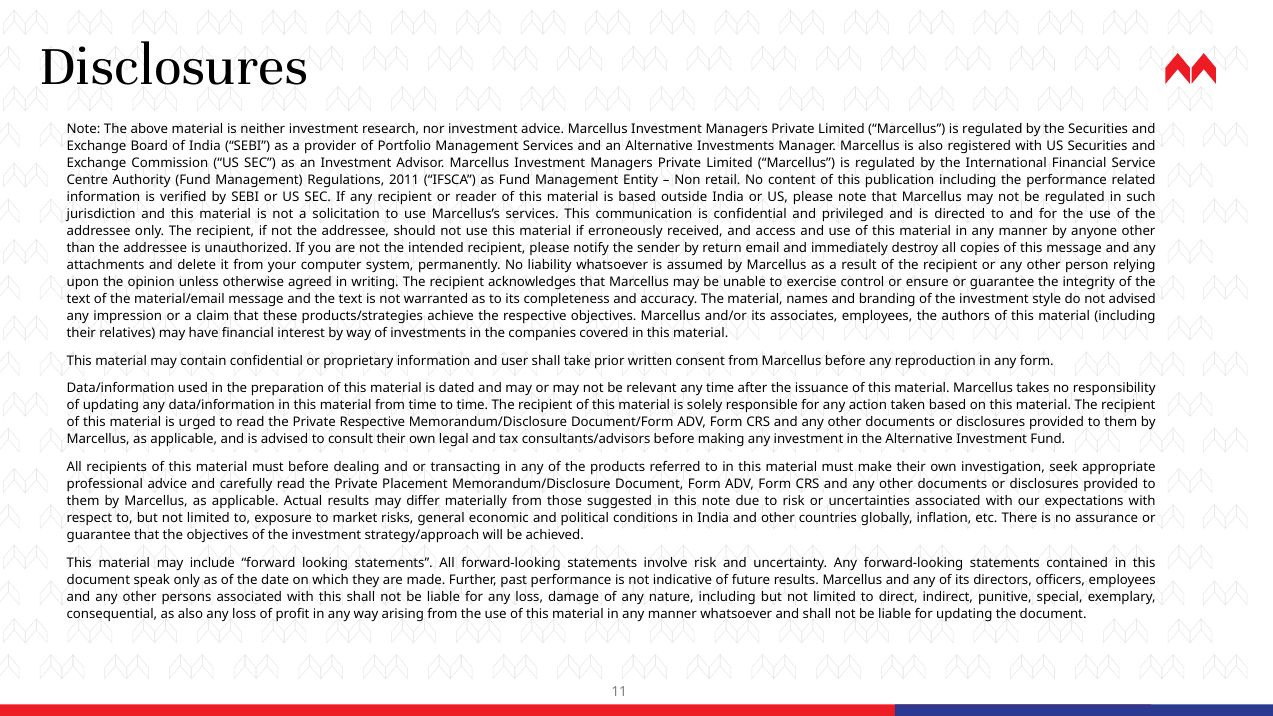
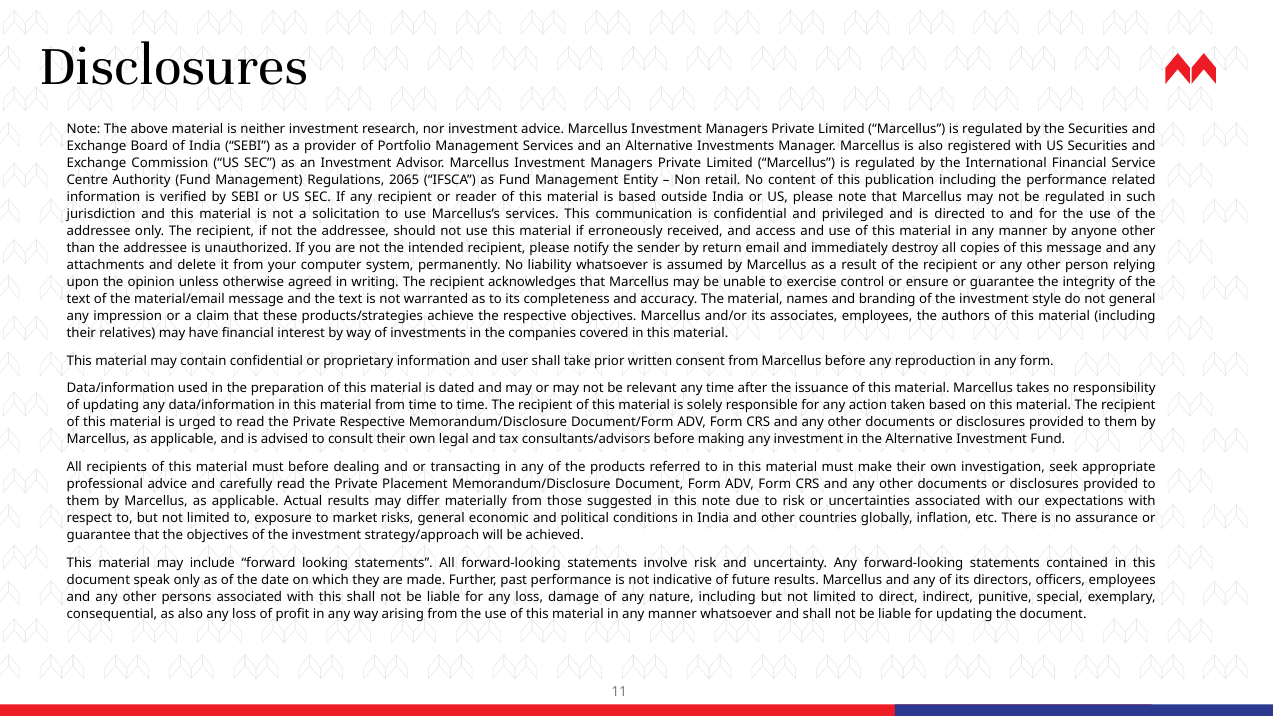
2011: 2011 -> 2065 (404, 180)
not advised: advised -> general (1132, 299)
